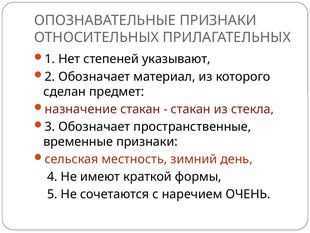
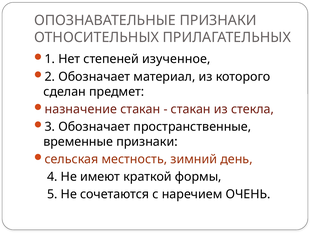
указывают: указывают -> изученное (176, 59)
